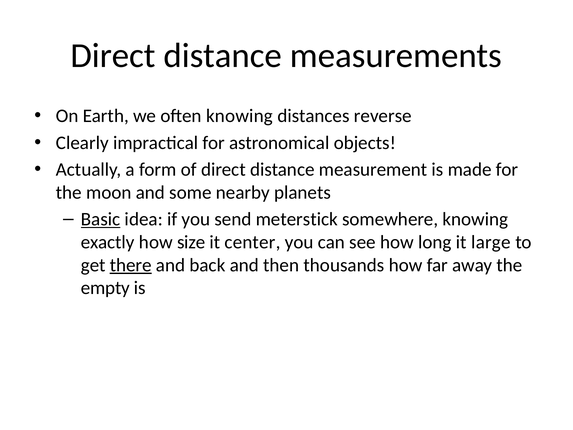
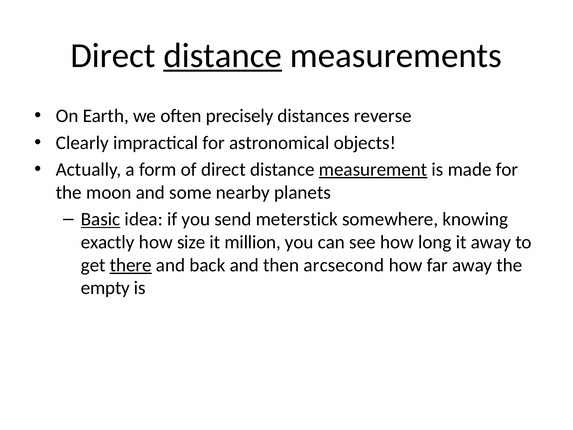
distance underline: none -> present (223, 55)
often knowing: knowing -> precisely (240, 116)
measurement underline: none -> present (373, 169)
center: center -> million (253, 242)
it large: large -> away (491, 242)
thousands: thousands -> arcsecond (344, 265)
